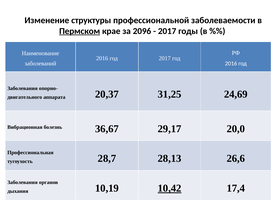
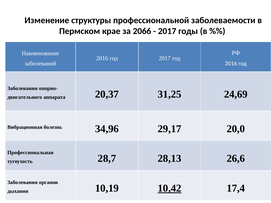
Пермском underline: present -> none (80, 31)
2096: 2096 -> 2066 (142, 31)
36,67: 36,67 -> 34,96 (107, 129)
